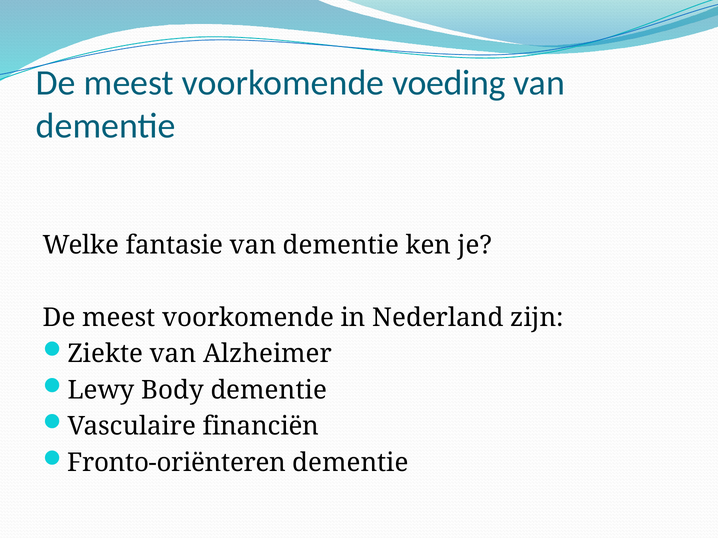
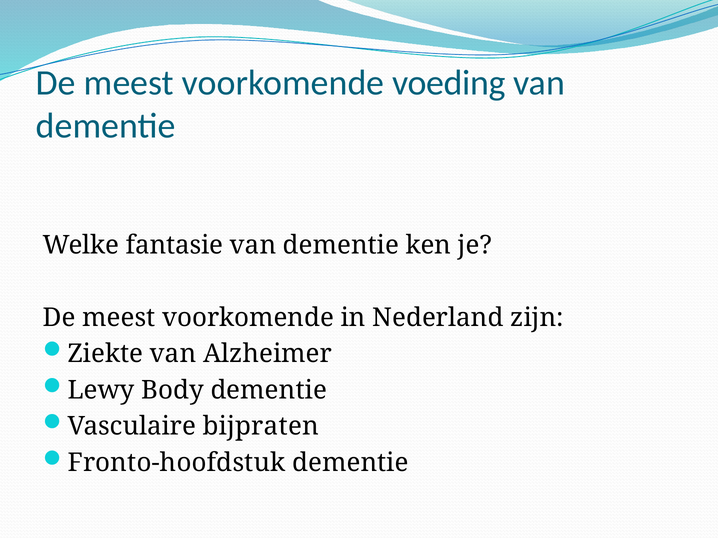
financiën: financiën -> bijpraten (261, 427)
Fronto-oriënteren: Fronto-oriënteren -> Fronto-hoofdstuk (176, 463)
